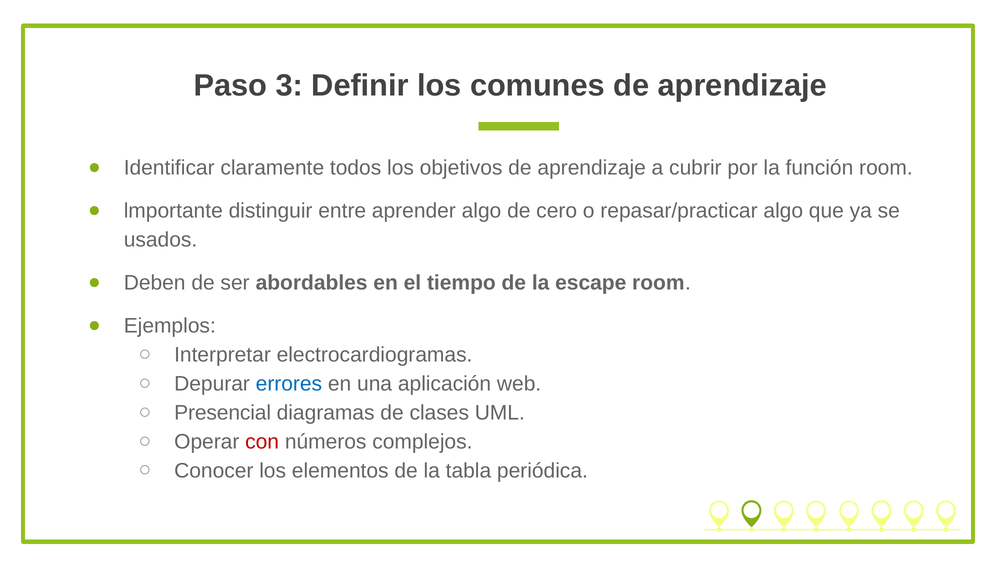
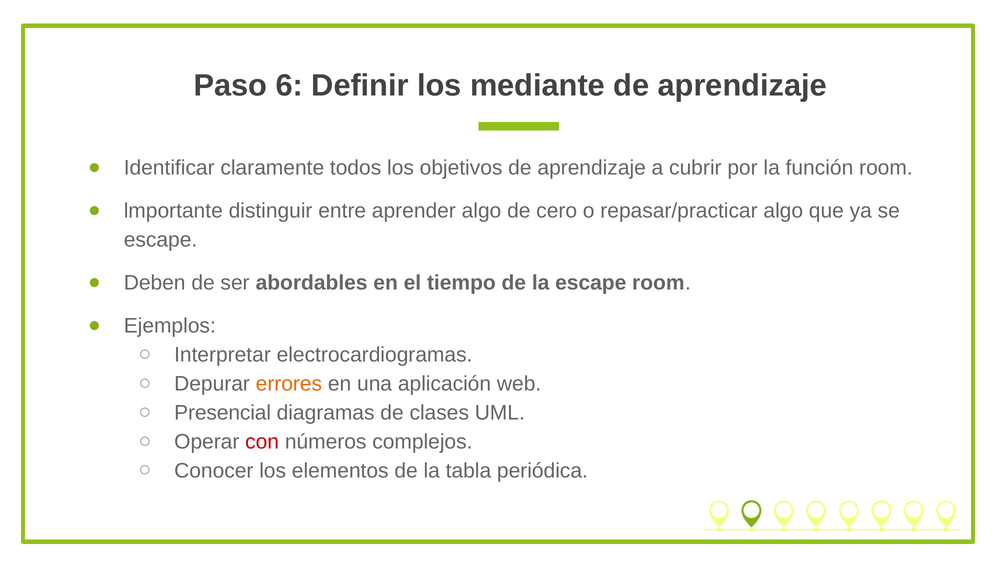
3: 3 -> 6 (289, 86)
comunes: comunes -> mediante (537, 86)
usados: usados -> escape (161, 240)
errores colour: blue -> orange (289, 384)
